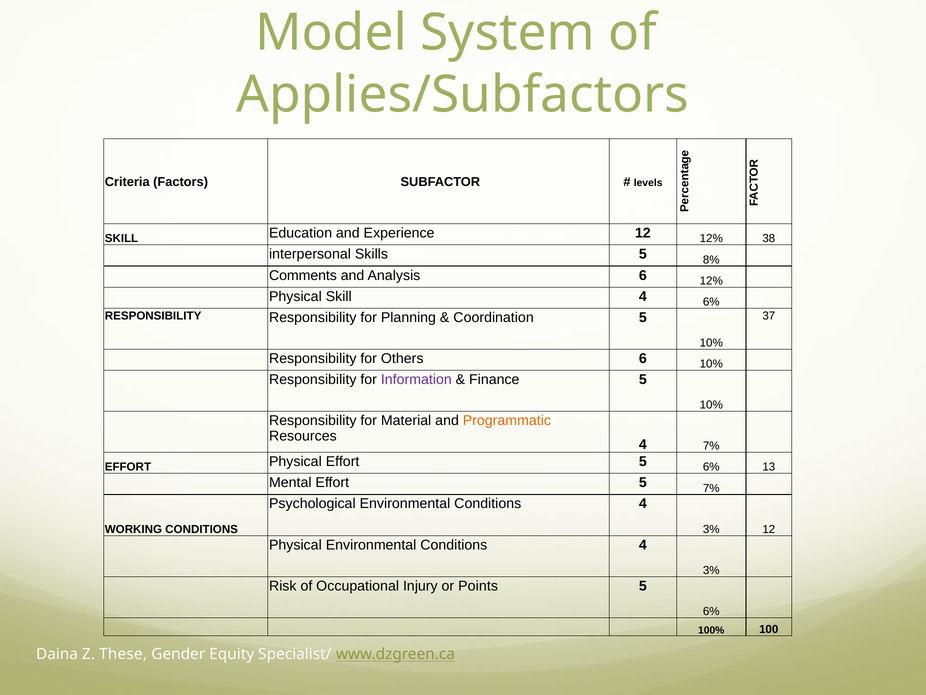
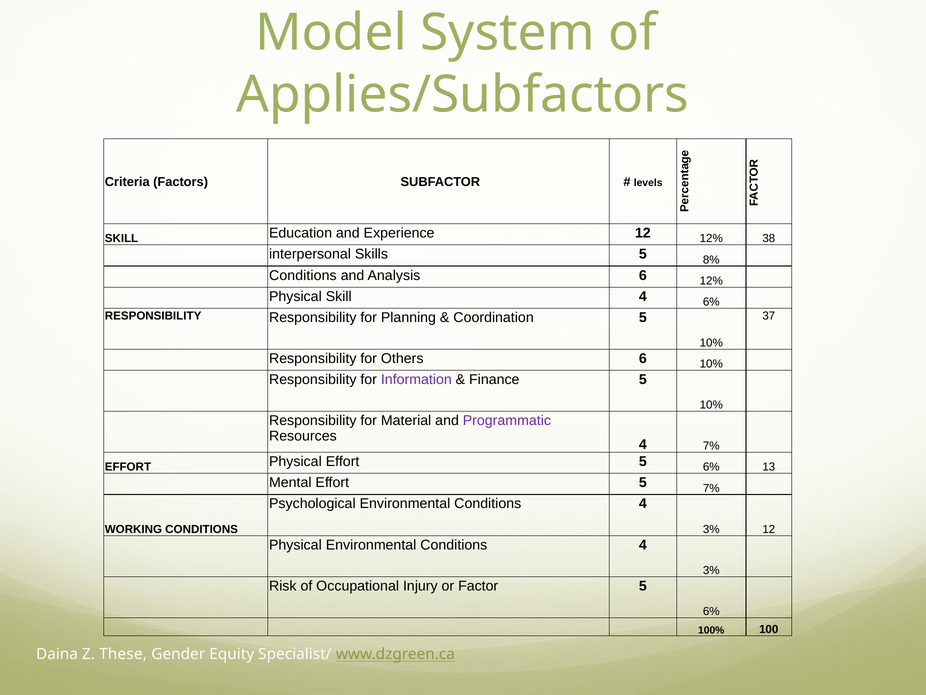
Comments: Comments -> Conditions (303, 275)
Programmatic colour: orange -> purple (507, 420)
Points: Points -> Factor (478, 586)
